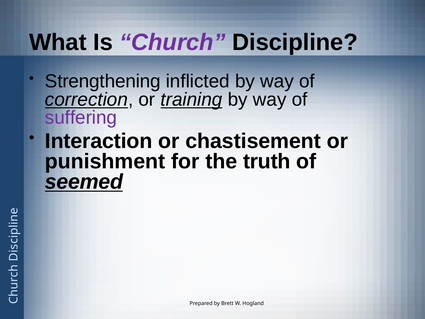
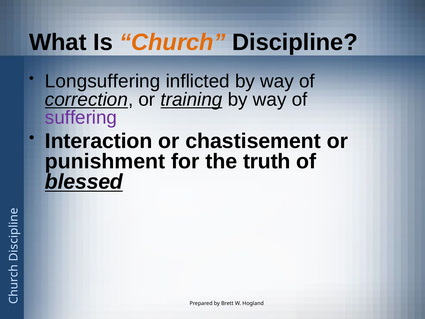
Church colour: purple -> orange (172, 42)
Strengthening: Strengthening -> Longsuffering (103, 81)
seemed: seemed -> blessed (84, 182)
